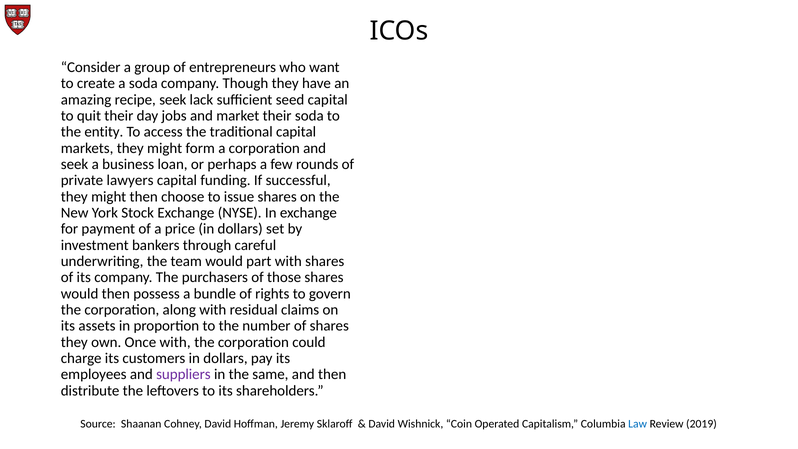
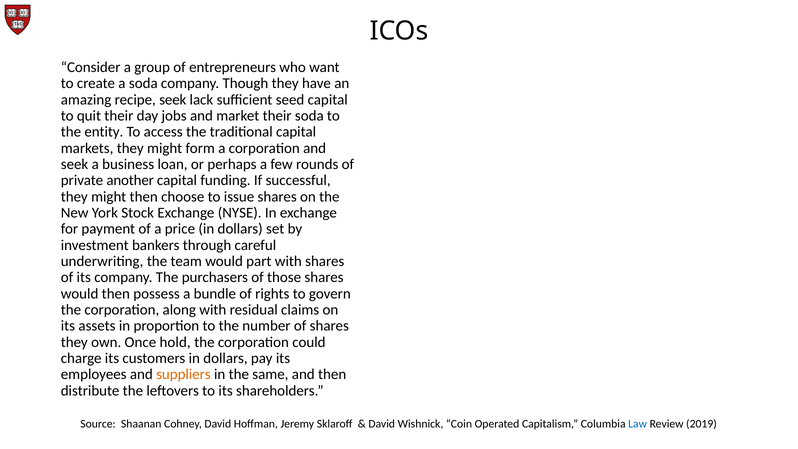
lawyers: lawyers -> another (130, 180)
Once with: with -> hold (175, 342)
suppliers colour: purple -> orange (183, 374)
